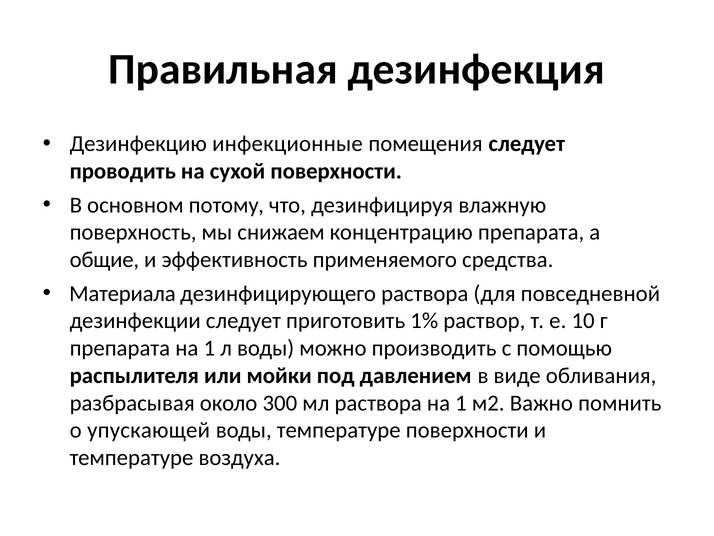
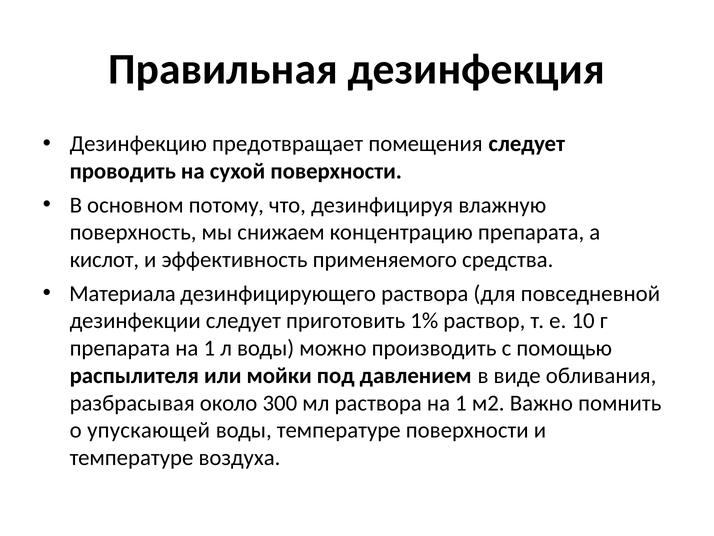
инфекционные: инфекционные -> предотвращает (288, 144)
общие: общие -> кислот (104, 260)
